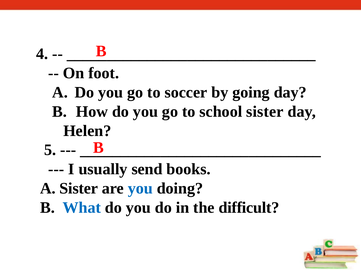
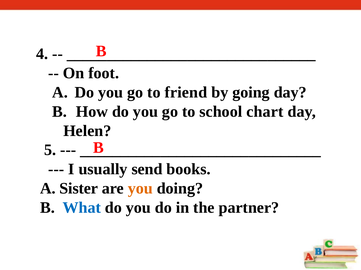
soccer: soccer -> friend (186, 93)
school sister: sister -> chart (265, 112)
you colour: blue -> orange (140, 189)
difficult: difficult -> partner (249, 208)
